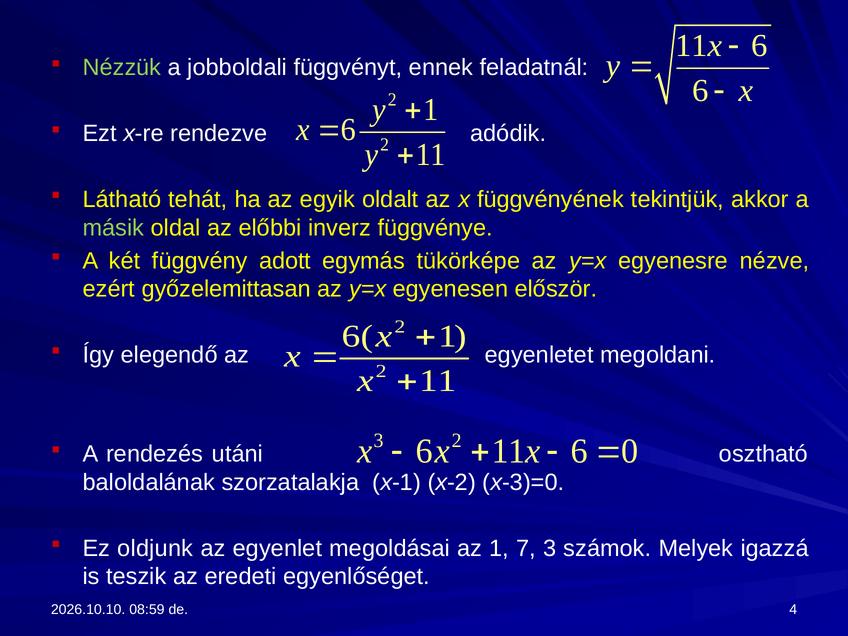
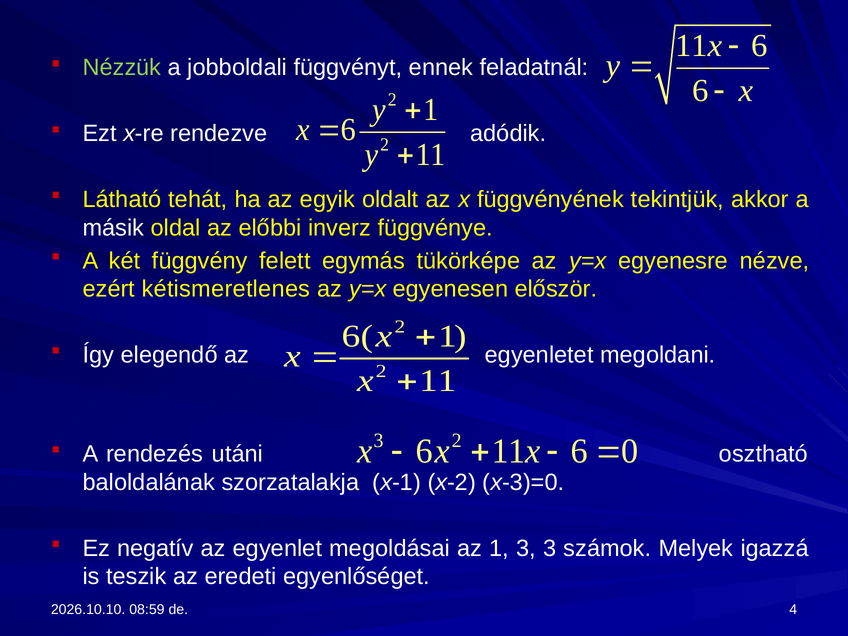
másik colour: light green -> white (113, 228)
adott: adott -> felett (285, 261)
győzelemittasan: győzelemittasan -> kétismeretlenes (226, 289)
oldjunk: oldjunk -> negatív (156, 548)
1 7: 7 -> 3 (526, 548)
